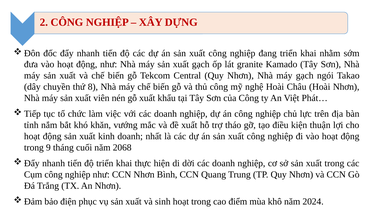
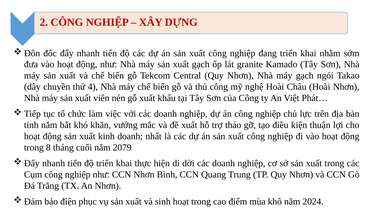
8: 8 -> 4 (93, 87)
9: 9 -> 8 (48, 147)
2068: 2068 -> 2079 (122, 147)
